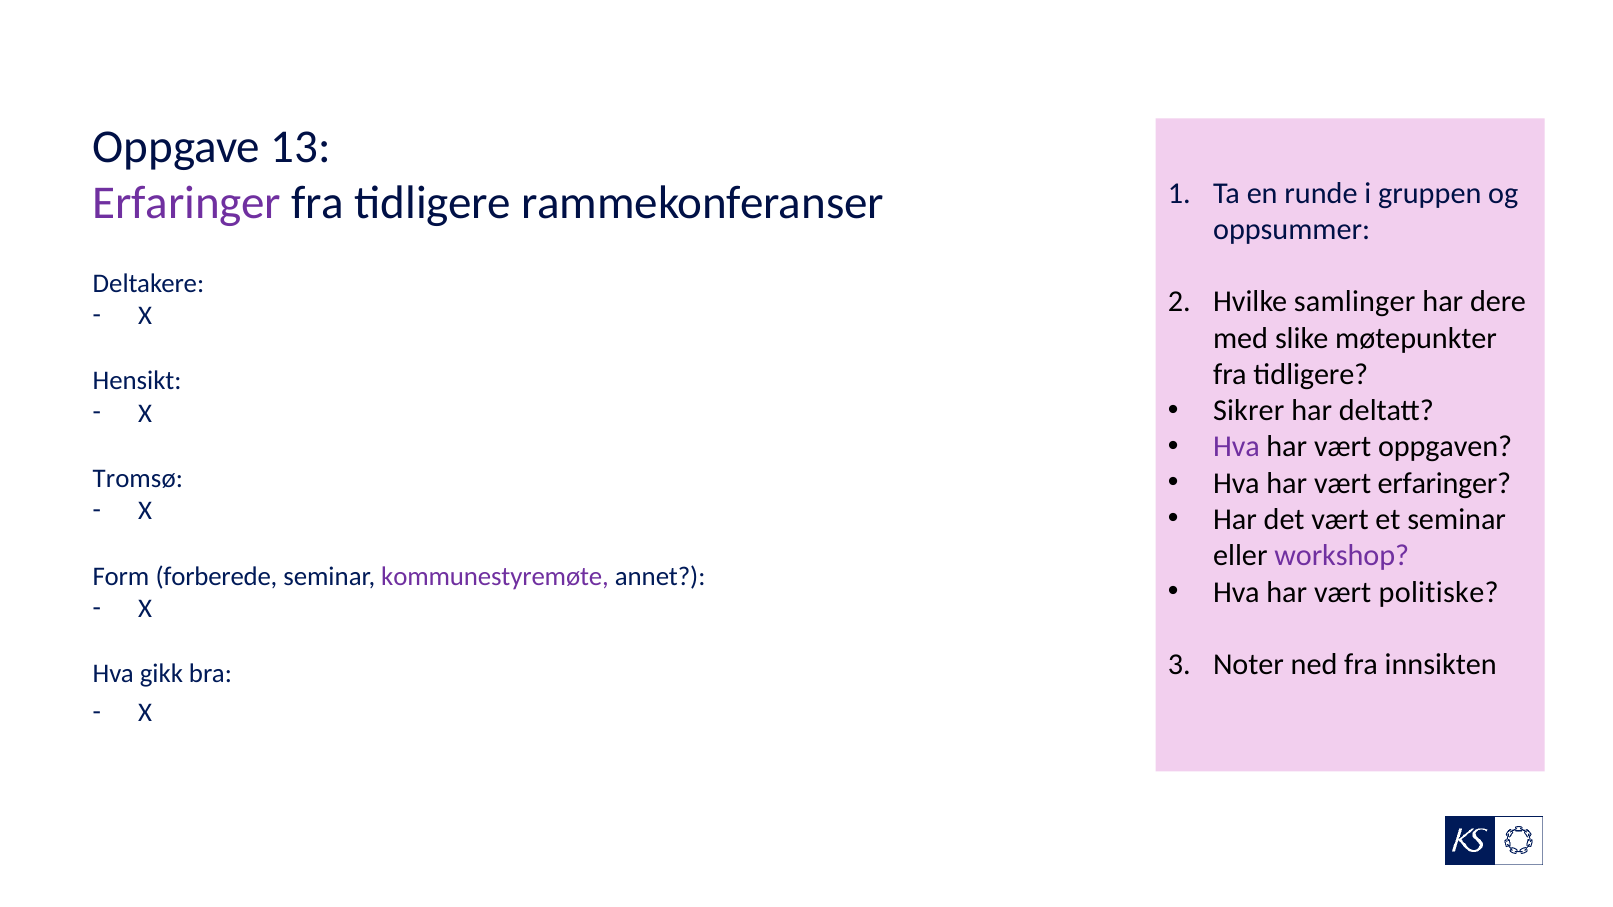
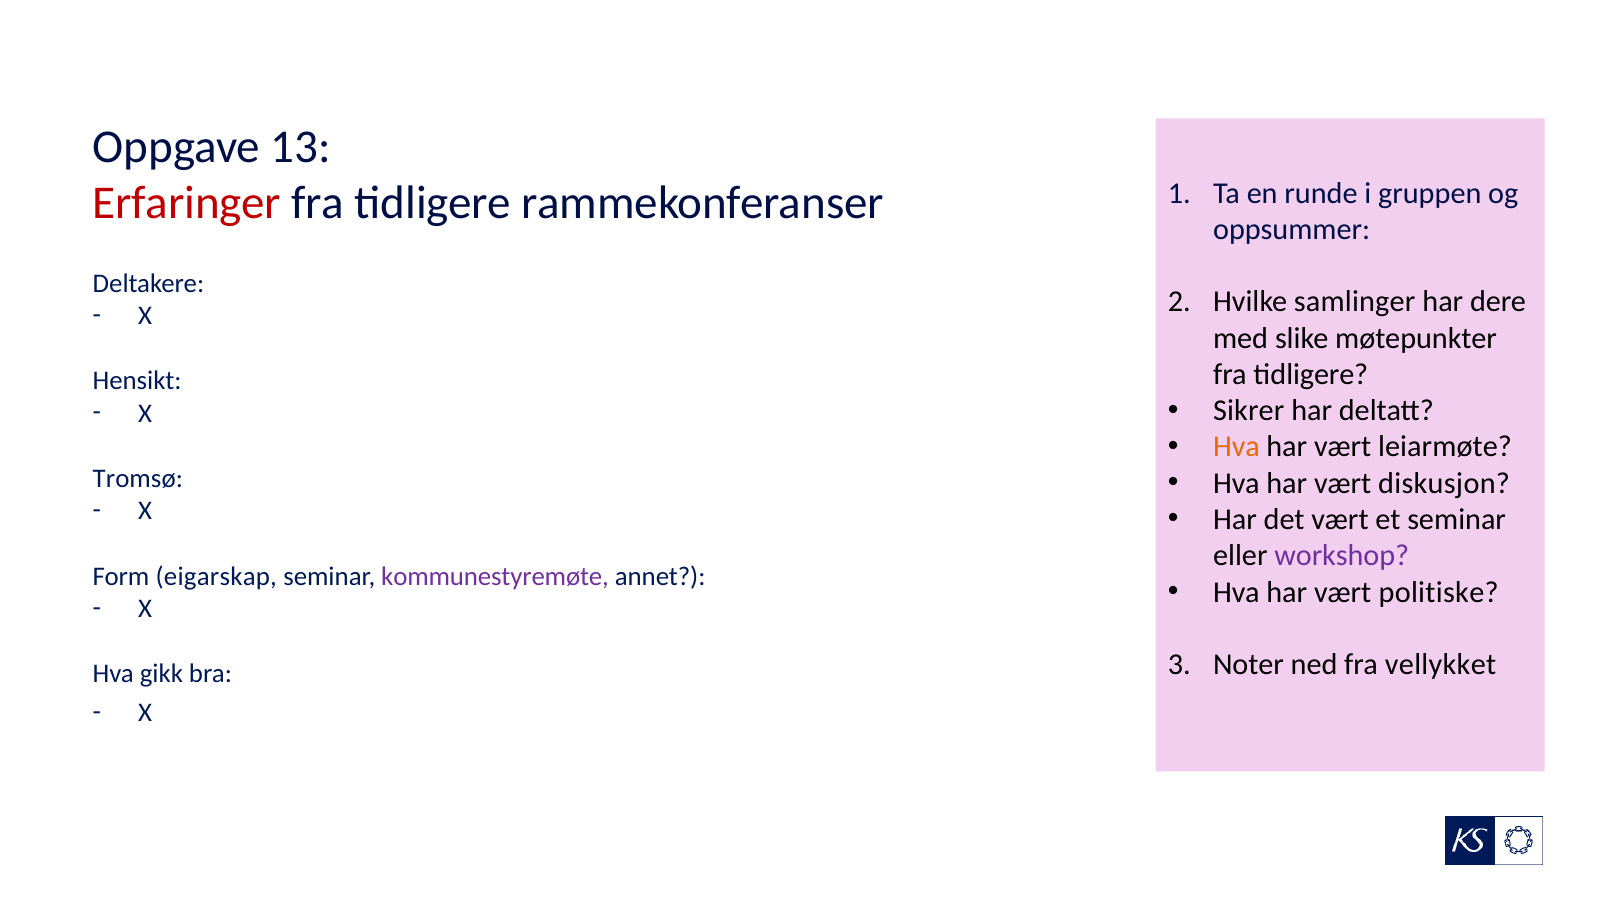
Erfaringer colour: purple -> red (187, 203)
Hva colour: purple -> orange (1237, 447)
oppgaven: oppgaven -> leiarmøte (1445, 447)
vært erfaringer: erfaringer -> diskusjon (1444, 483)
forberede: forberede -> eigarskap (216, 576)
innsikten: innsikten -> vellykket (1441, 665)
